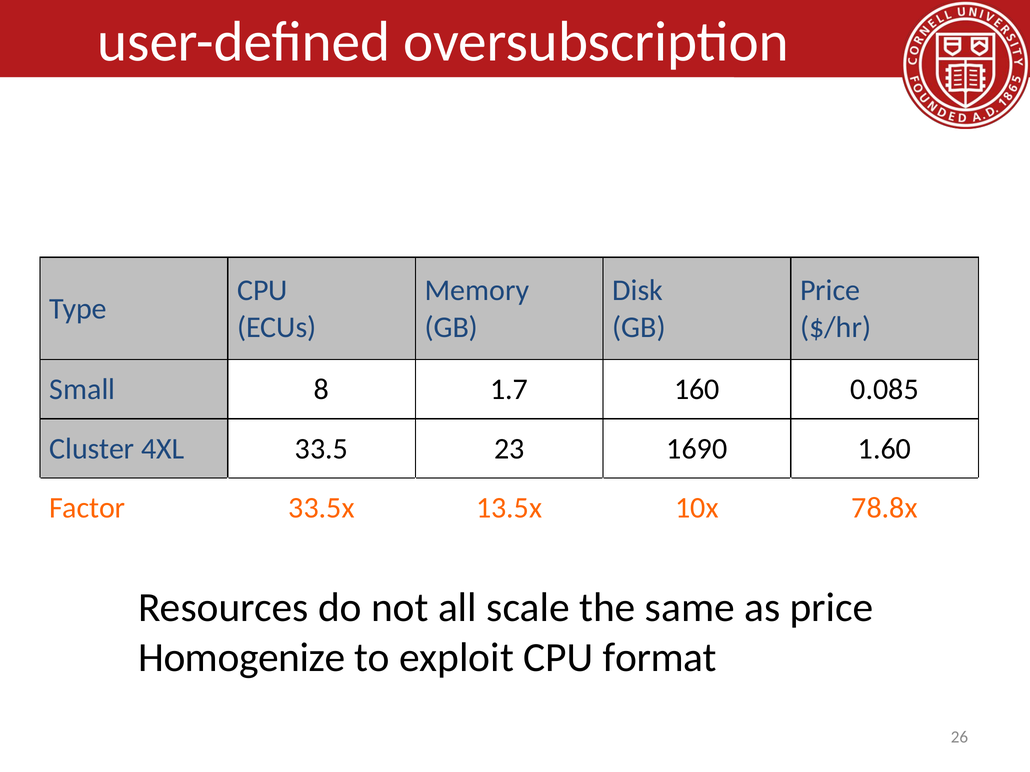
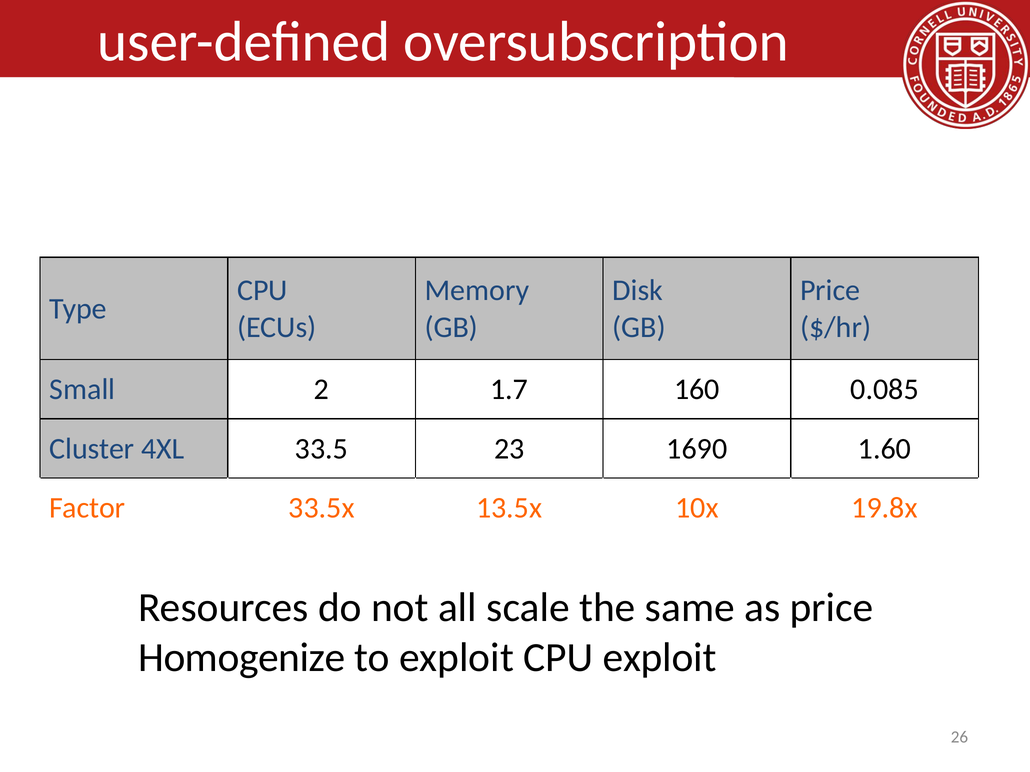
8: 8 -> 2 (322, 390)
78.8x: 78.8x -> 19.8x (884, 508)
CPU format: format -> exploit (660, 658)
